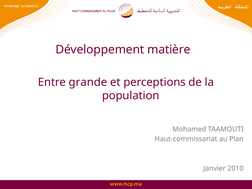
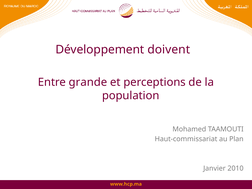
matière: matière -> doivent (169, 50)
